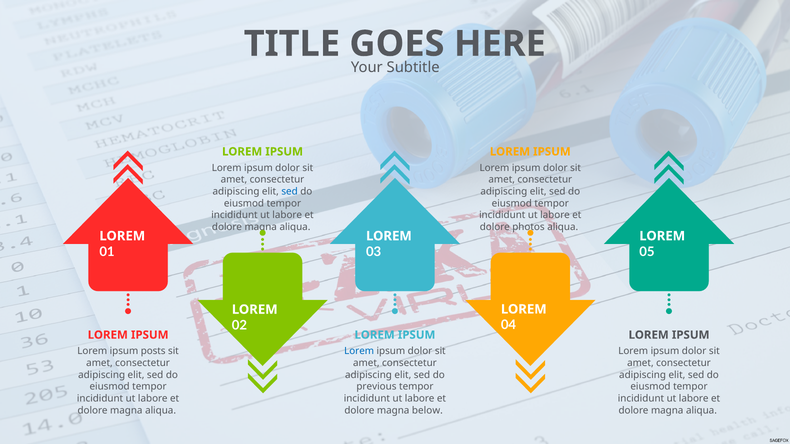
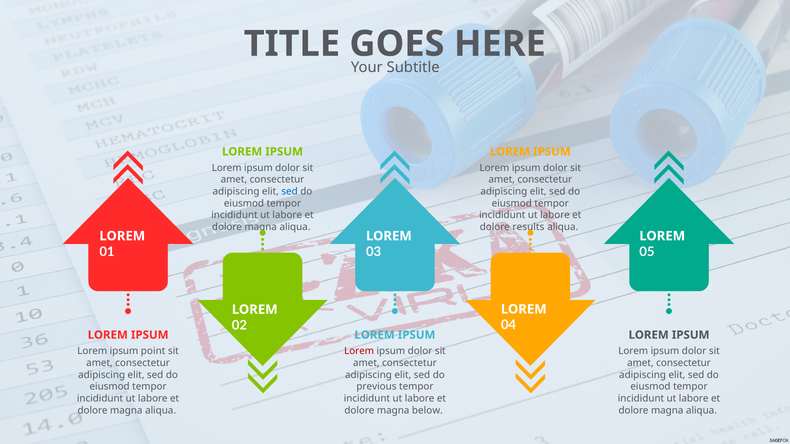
photos: photos -> results (528, 227)
posts: posts -> point (153, 351)
Lorem colour: blue -> red (359, 351)
